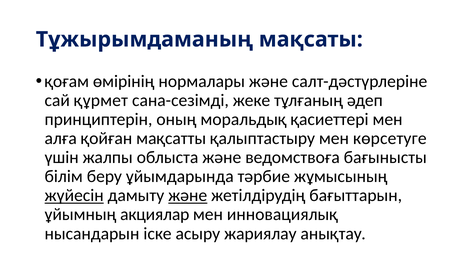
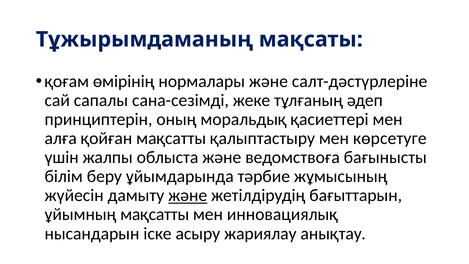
құрмет: құрмет -> сапалы (101, 100)
жүйесін underline: present -> none (74, 195)
ұйымның акциялар: акциялар -> мақсатты (155, 214)
